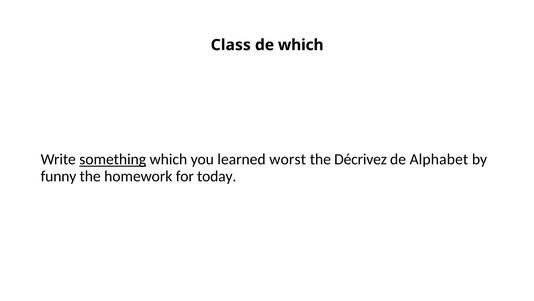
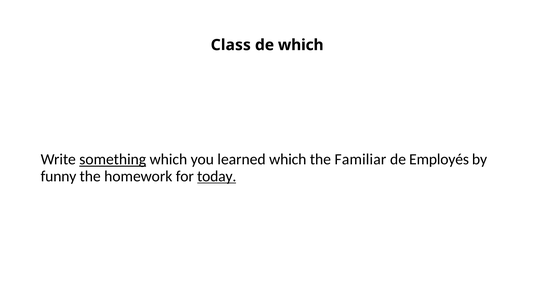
learned worst: worst -> which (288, 159)
Décrivez: Décrivez -> Familiar (360, 159)
Alphabet: Alphabet -> Employés (439, 159)
today underline: none -> present (217, 176)
